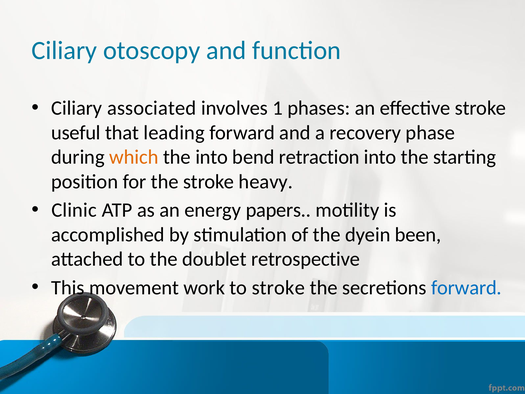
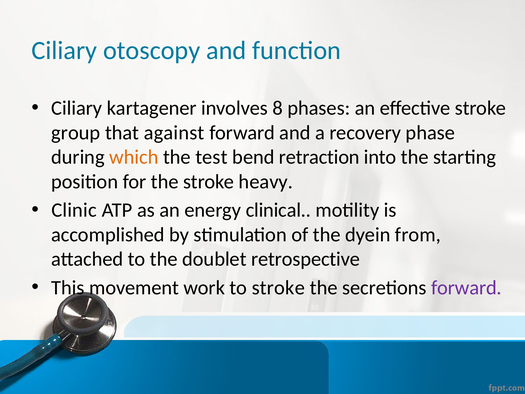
associated: associated -> kartagener (152, 108)
1: 1 -> 8 (278, 108)
useful: useful -> group (76, 133)
leading: leading -> against (174, 133)
the into: into -> test (211, 157)
papers: papers -> clinical (278, 210)
been: been -> from (418, 234)
forward colour: blue -> purple (466, 287)
